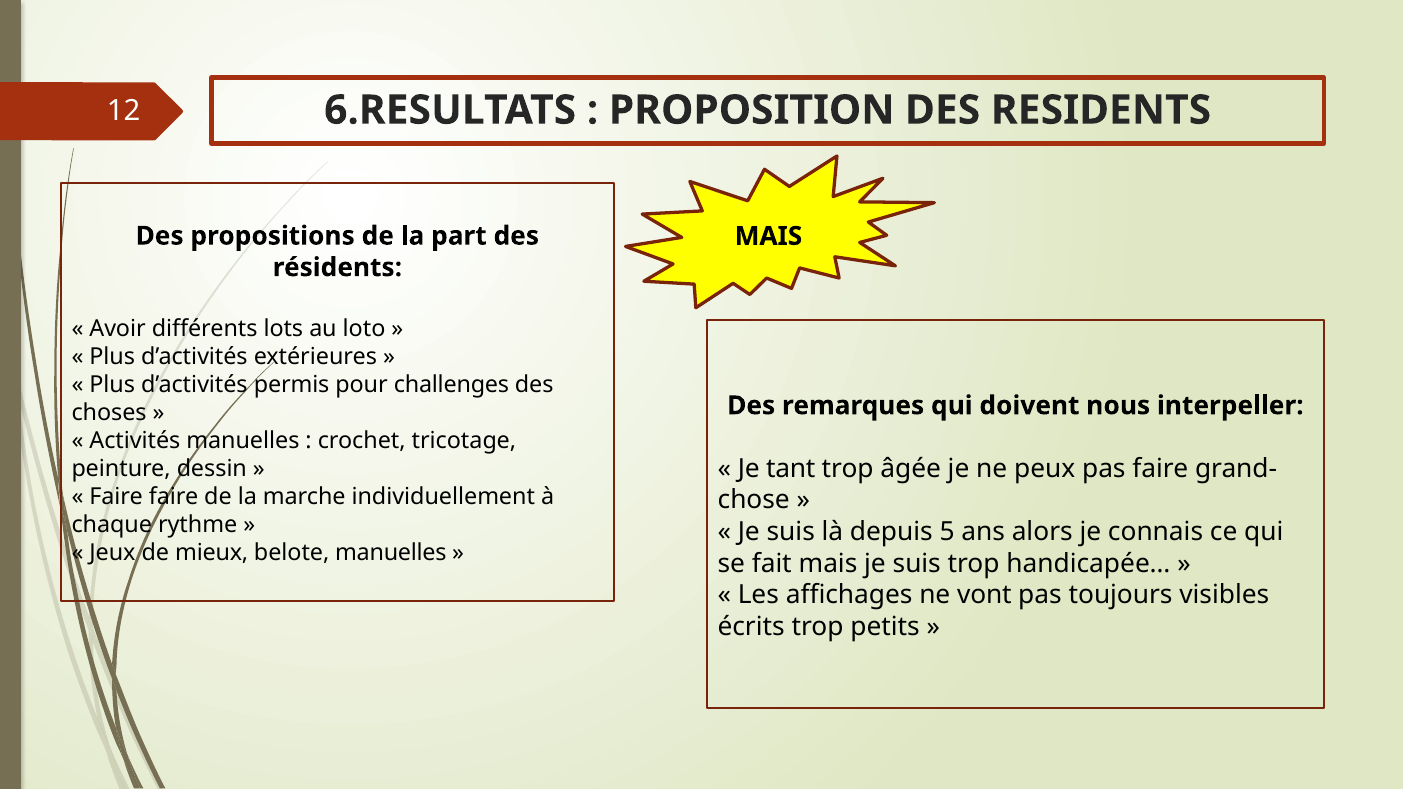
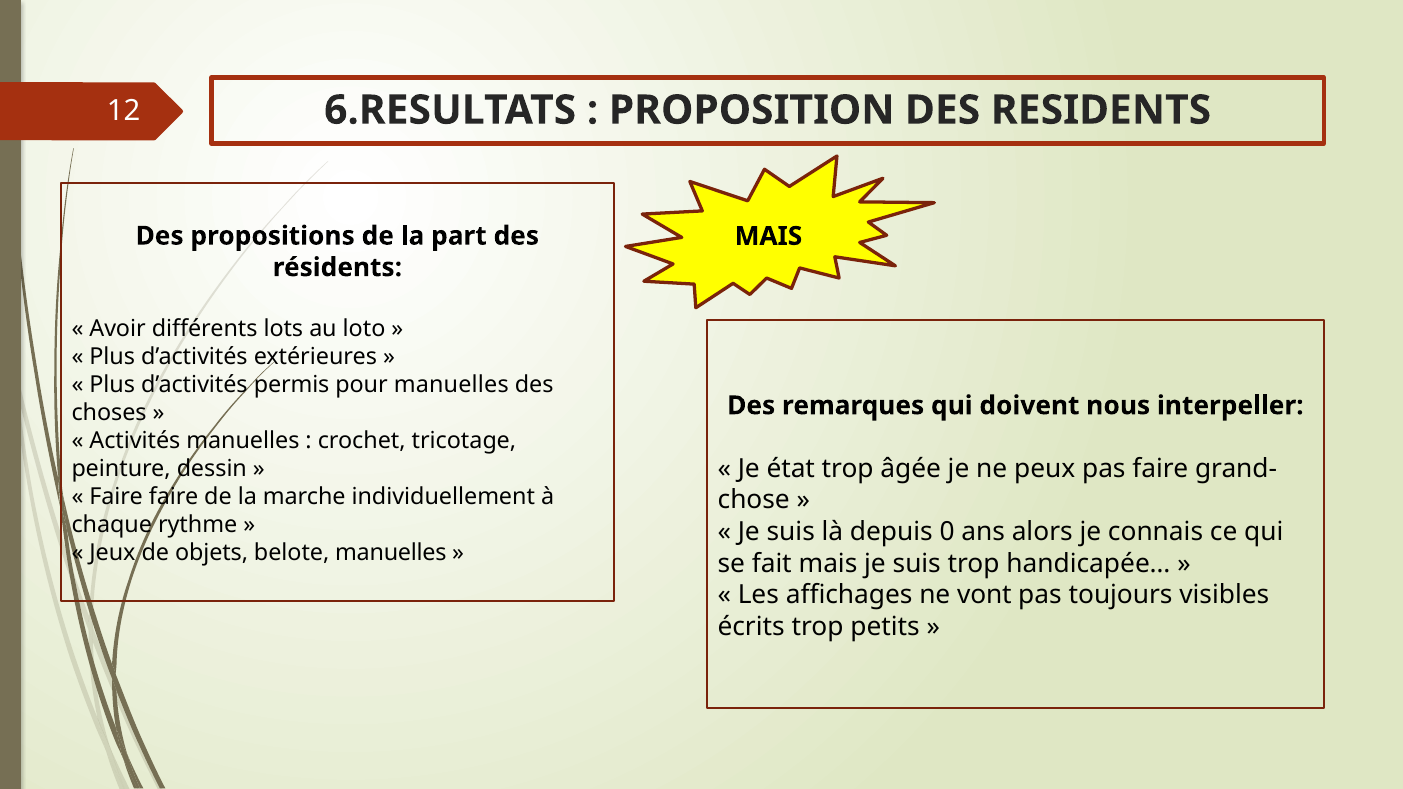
pour challenges: challenges -> manuelles (451, 385)
tant: tant -> état (791, 469)
5: 5 -> 0 (947, 532)
mieux: mieux -> objets (212, 553)
